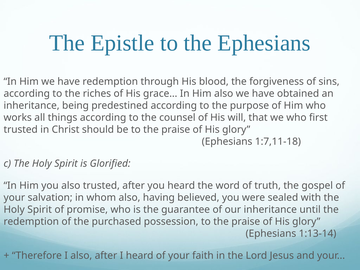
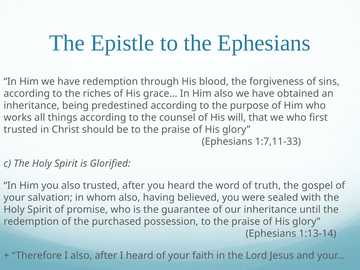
1:7,11-18: 1:7,11-18 -> 1:7,11-33 (278, 142)
